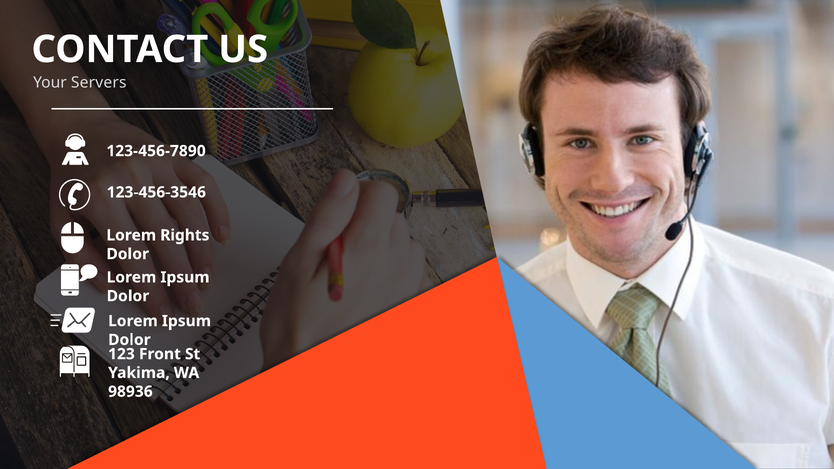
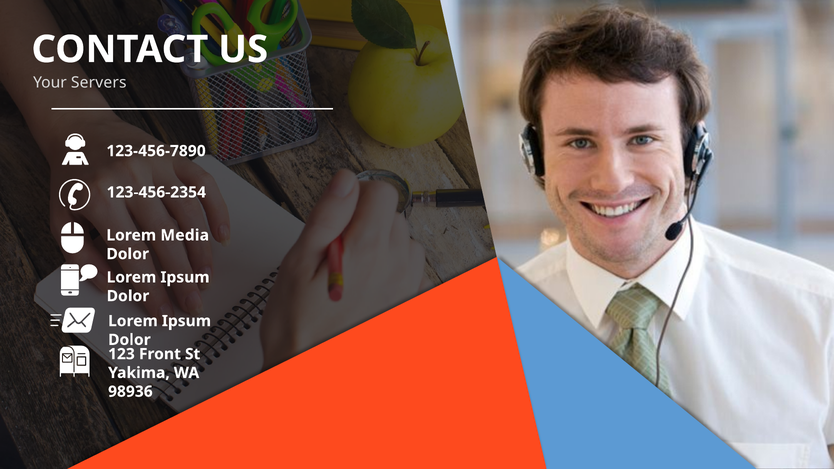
123-456-3546: 123-456-3546 -> 123-456-2354 (156, 192)
Rights: Rights -> Media (185, 235)
